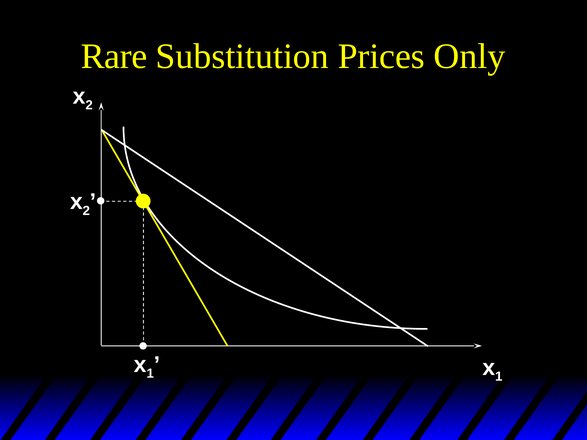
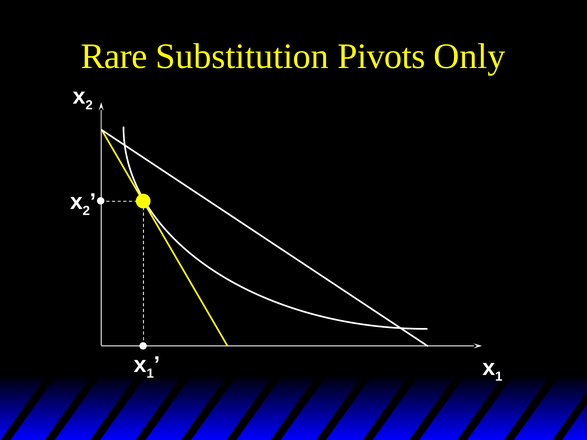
Prices: Prices -> Pivots (381, 56)
